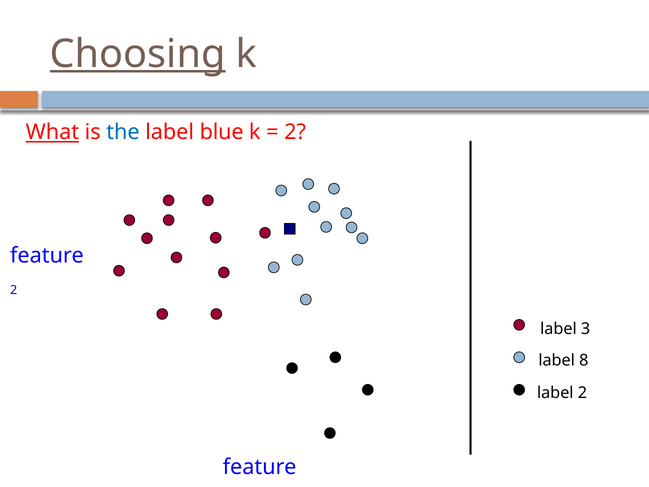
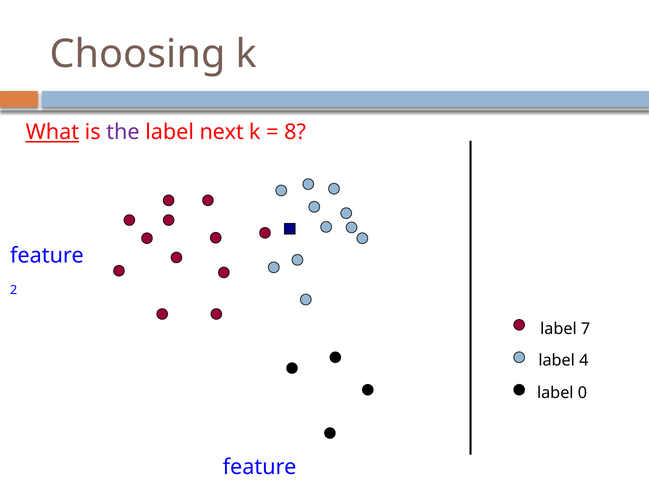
Choosing underline: present -> none (138, 54)
the colour: blue -> purple (123, 132)
blue: blue -> next (222, 132)
2: 2 -> 8 (295, 132)
3: 3 -> 7 (586, 329)
8: 8 -> 4 (584, 360)
label 2: 2 -> 0 (582, 393)
